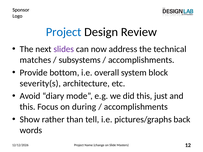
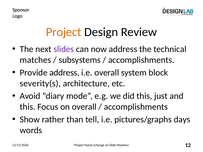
Project colour: blue -> orange (64, 32)
Provide bottom: bottom -> address (64, 73)
on during: during -> overall (84, 107)
back: back -> days (182, 120)
